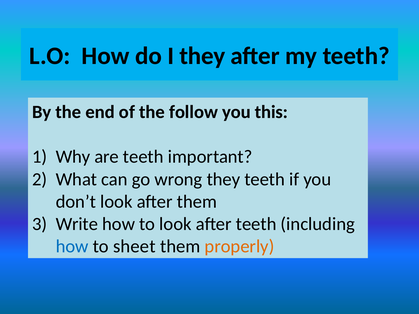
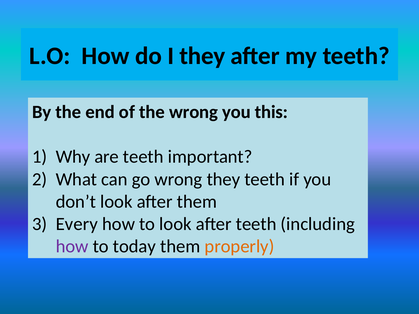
the follow: follow -> wrong (194, 112)
Write: Write -> Every (77, 224)
how colour: blue -> purple (72, 246)
sheet: sheet -> today (134, 246)
